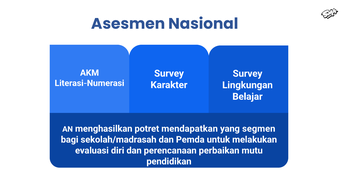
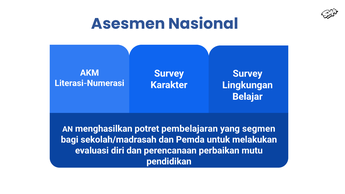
mendapatkan: mendapatkan -> pembelajaran (190, 129)
